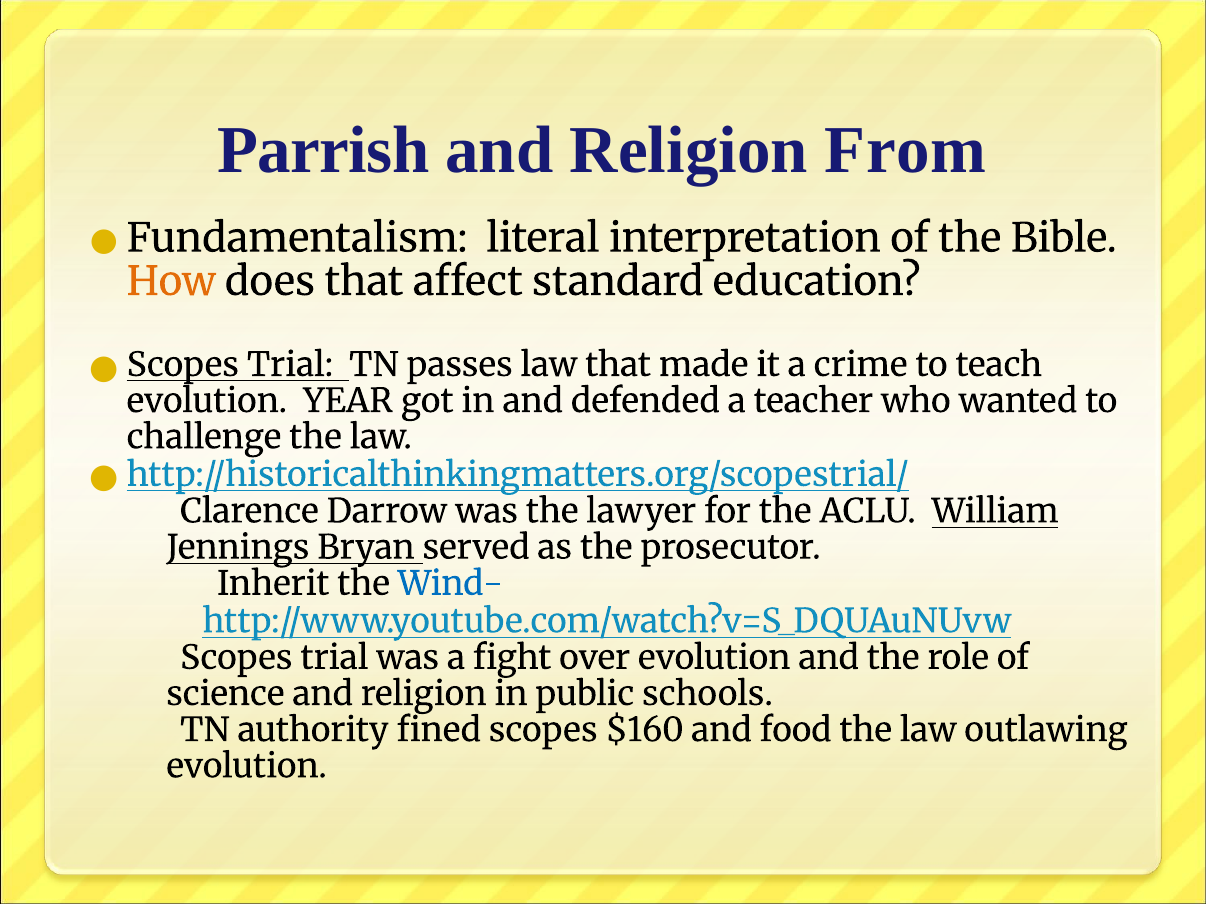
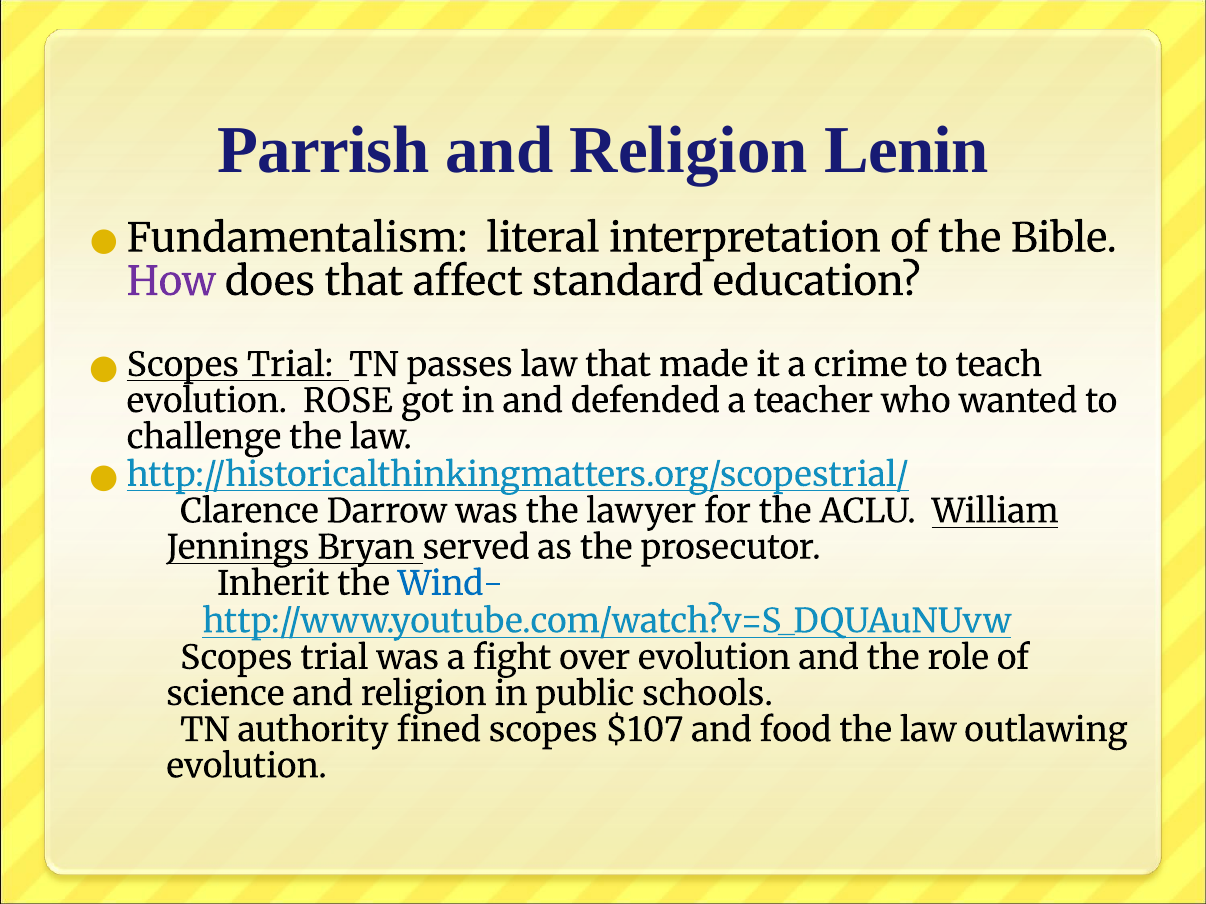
From: From -> Lenin (906, 151)
How colour: orange -> purple (171, 282)
YEAR: YEAR -> ROSE (348, 401)
$160: $160 -> $107 (644, 731)
